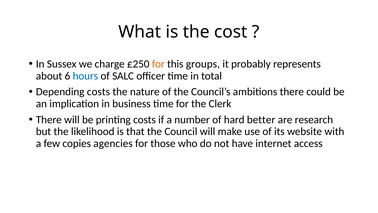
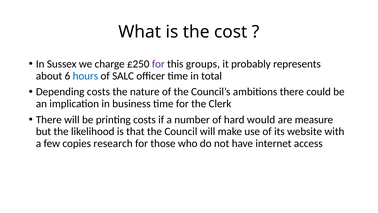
for colour: orange -> purple (158, 64)
better: better -> would (261, 119)
research: research -> measure (314, 119)
agencies: agencies -> research (113, 143)
